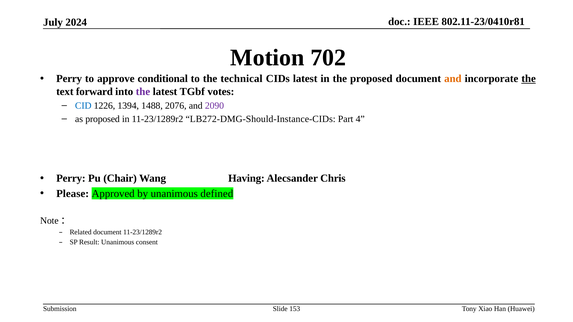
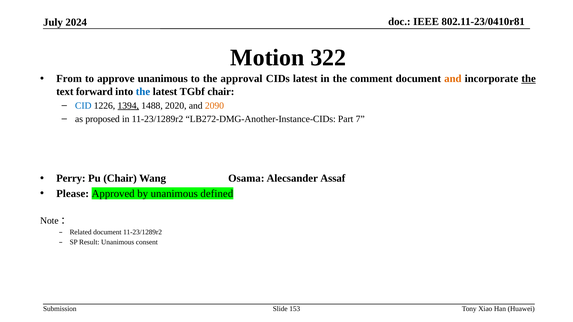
702: 702 -> 322 (328, 58)
Perry: Perry -> From (69, 79)
approve conditional: conditional -> unanimous (163, 79)
technical: technical -> approval (242, 79)
the proposed: proposed -> comment (371, 79)
the colour: purple -> blue (143, 92)
TGbf votes: votes -> chair (221, 92)
1394 underline: none -> present (128, 106)
2076: 2076 -> 2020 (176, 106)
2090 colour: purple -> orange (214, 106)
LB272-DMG-Should-Instance-CIDs: LB272-DMG-Should-Instance-CIDs -> LB272-DMG-Another-Instance-CIDs (261, 119)
4: 4 -> 7 (360, 119)
Having: Having -> Osama (246, 179)
Chris: Chris -> Assaf (333, 179)
